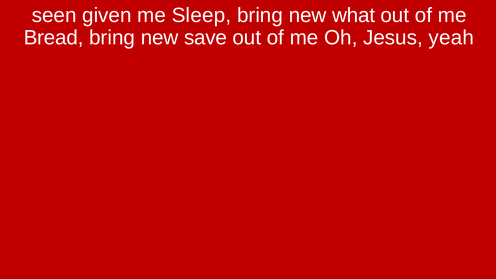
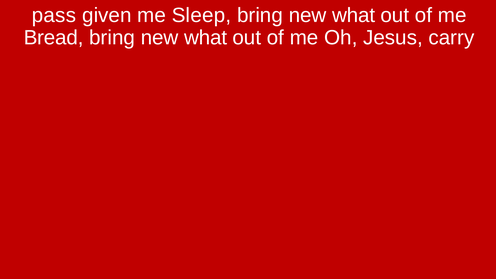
seen: seen -> pass (54, 15)
save: save -> what (206, 38)
yeah: yeah -> carry (451, 38)
